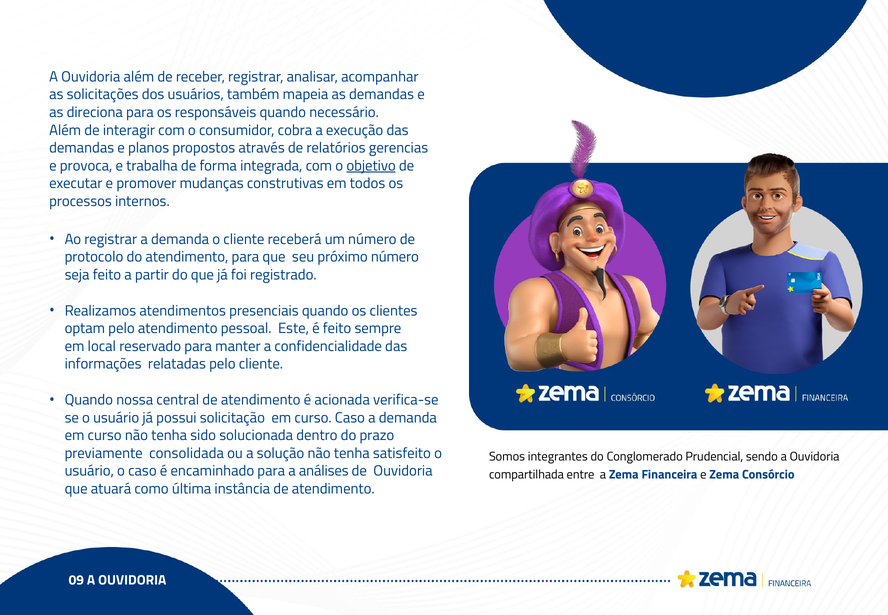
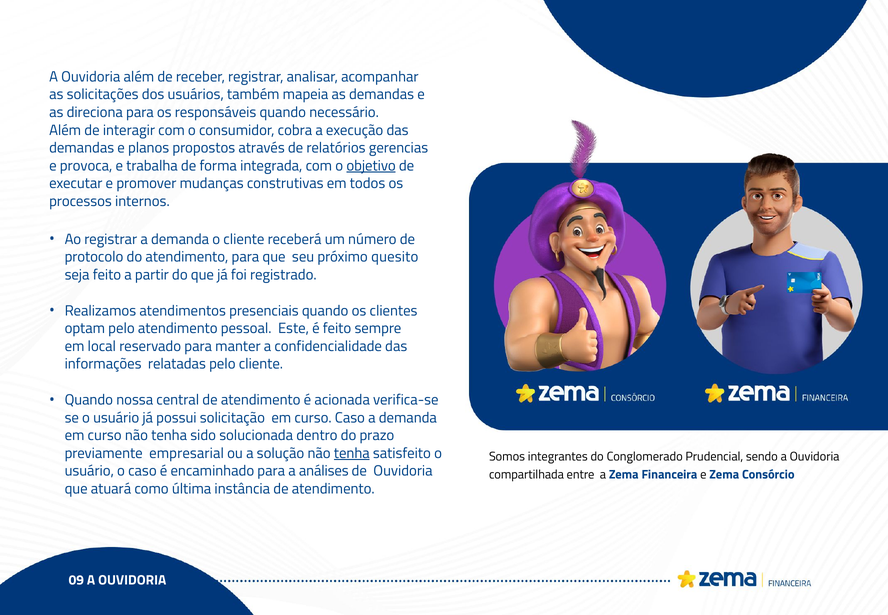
próximo número: número -> quesito (395, 257)
consolidada: consolidada -> empresarial (187, 453)
tenha underline: none -> present (352, 453)
